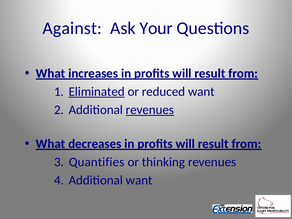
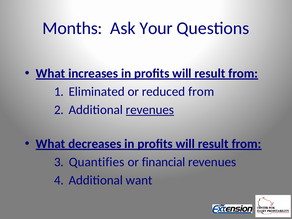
Against: Against -> Months (72, 28)
Eliminated underline: present -> none (97, 92)
reduced want: want -> from (201, 92)
thinking: thinking -> financial (164, 162)
